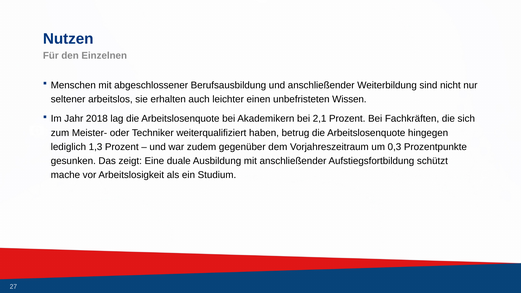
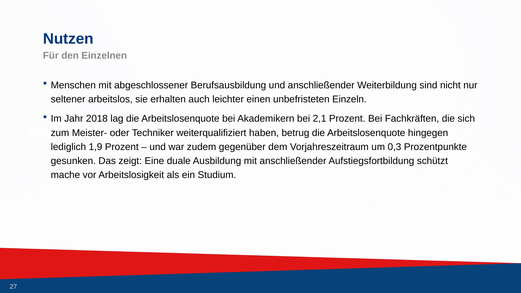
Wissen: Wissen -> Einzeln (349, 99)
1,3: 1,3 -> 1,9 (95, 147)
